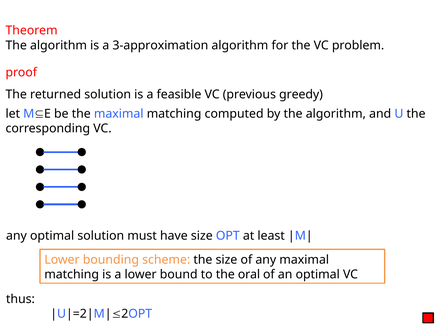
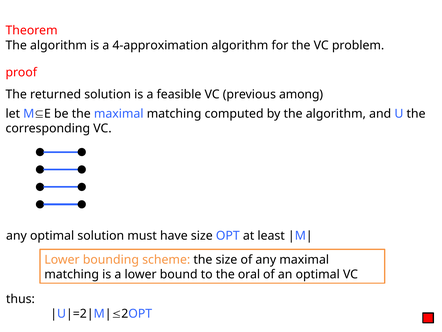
3-approximation: 3-approximation -> 4-approximation (160, 45)
greedy: greedy -> among (301, 94)
